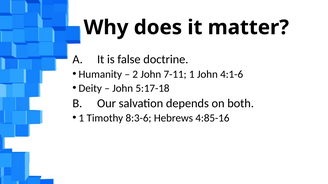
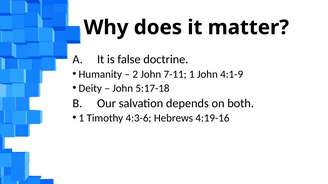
4:1-6: 4:1-6 -> 4:1-9 (232, 74)
8:3-6: 8:3-6 -> 4:3-6 (139, 118)
4:85-16: 4:85-16 -> 4:19-16 (212, 118)
